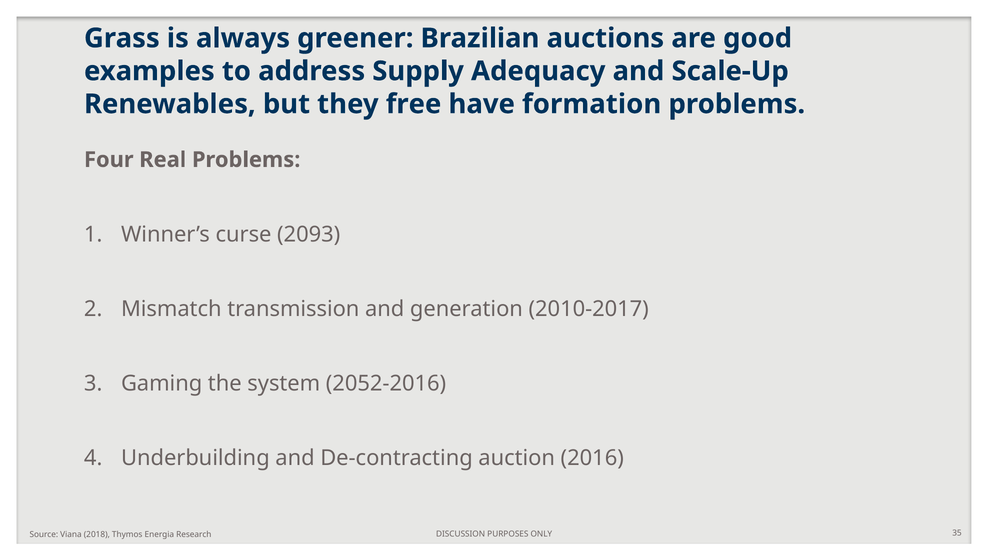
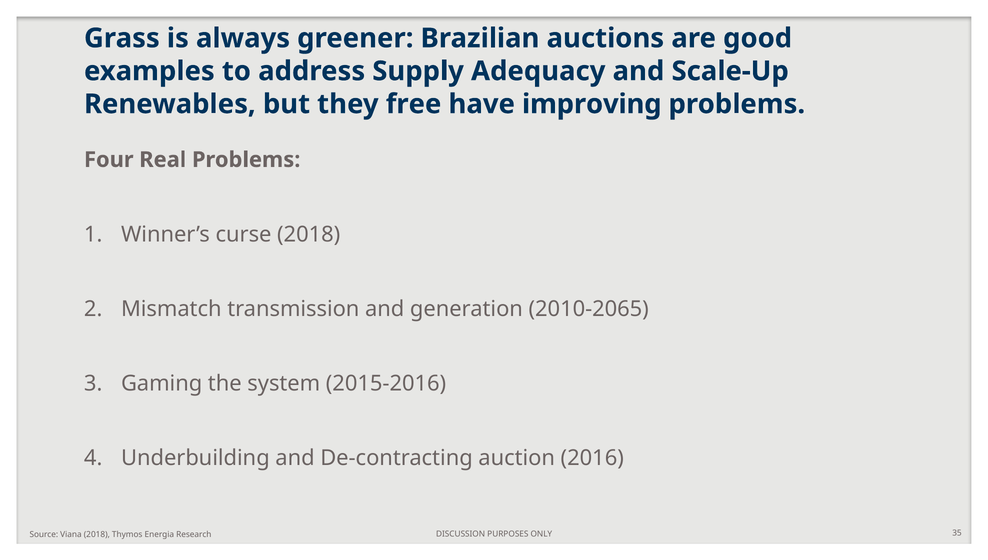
formation: formation -> improving (592, 104)
curse 2093: 2093 -> 2018 (309, 234)
2010-2017: 2010-2017 -> 2010-2065 (589, 309)
2052-2016: 2052-2016 -> 2015-2016 (386, 384)
